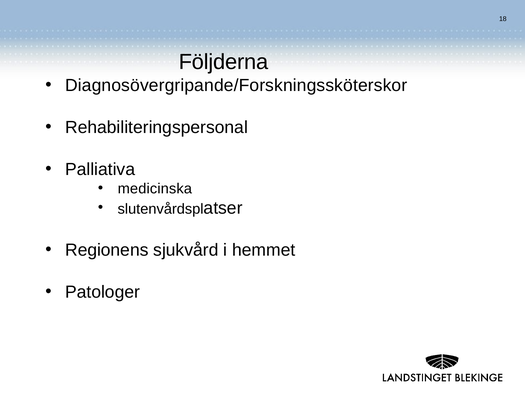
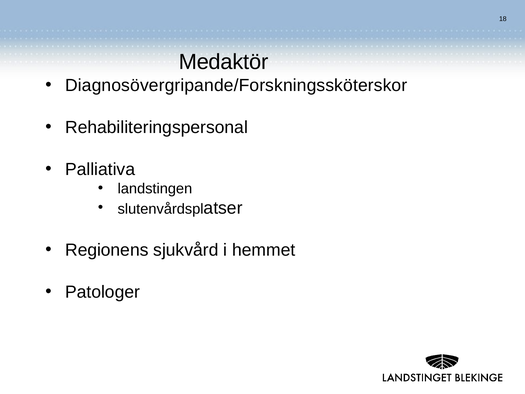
Följderna: Följderna -> Medaktör (224, 62)
medicinska: medicinska -> landstingen (155, 188)
